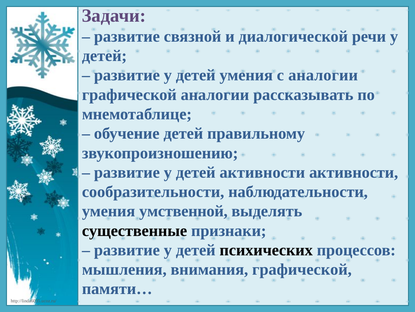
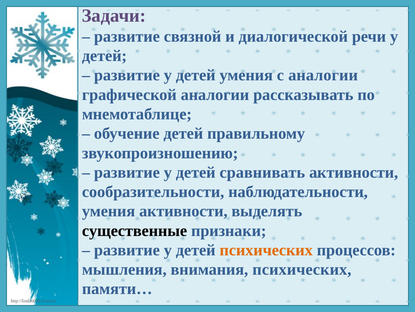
детей активности: активности -> сравнивать (262, 172)
умения умственной: умственной -> активности (183, 211)
психических colour: black -> orange (266, 250)
внимания графической: графической -> психических (302, 269)
